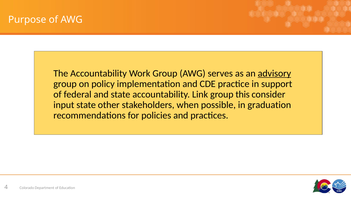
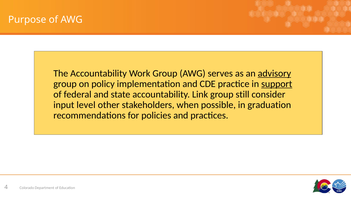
support underline: none -> present (277, 84)
this: this -> still (243, 95)
input state: state -> level (86, 105)
